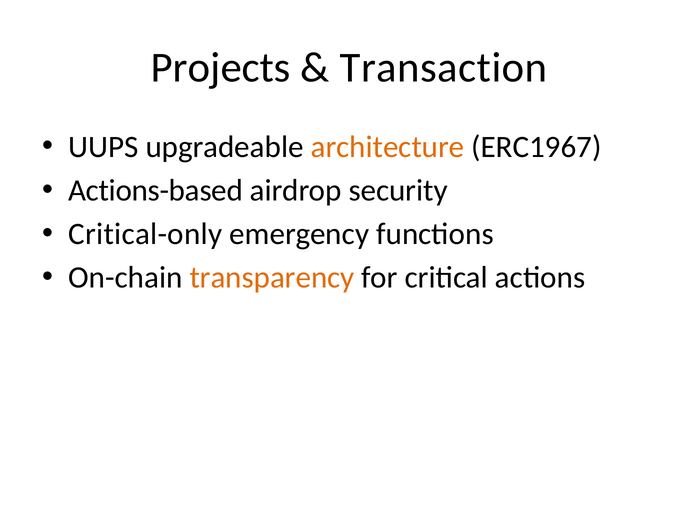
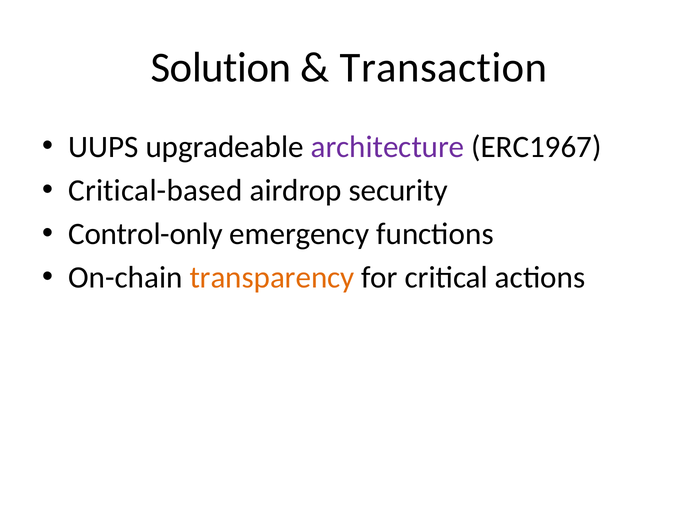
Projects: Projects -> Solution (221, 68)
architecture colour: orange -> purple (388, 147)
Actions-based: Actions-based -> Critical-based (155, 190)
Critical-only: Critical-only -> Control-only (145, 234)
